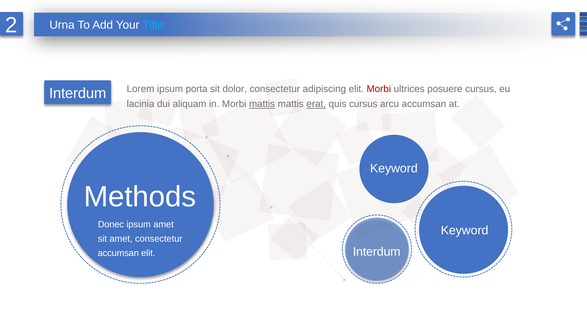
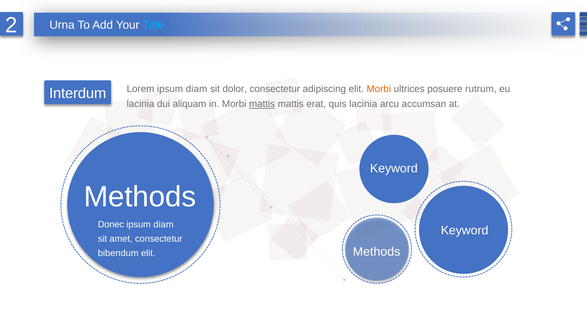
Lorem ipsum porta: porta -> diam (197, 89)
Morbi colour: red -> orange (379, 89)
posuere cursus: cursus -> rutrum (481, 89)
erat underline: present -> none (316, 104)
quis cursus: cursus -> lacinia (363, 104)
amet: amet -> diam (163, 225)
Interdum: Interdum -> Methods (377, 252)
accumsan: accumsan -> bibendum (118, 253)
